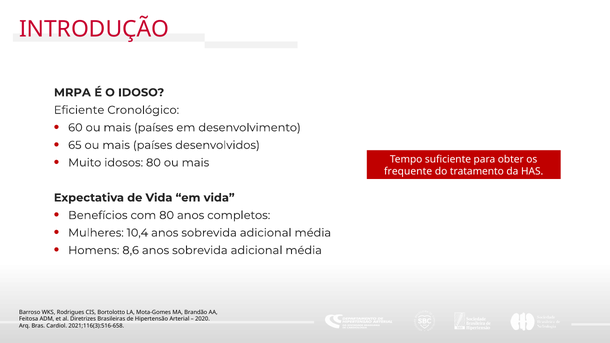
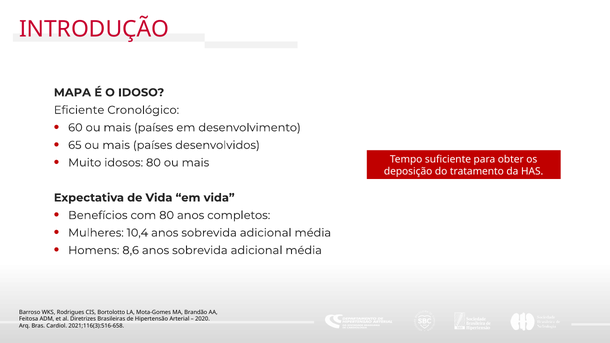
MRPA: MRPA -> MAPA (72, 93)
frequente: frequente -> deposição (408, 171)
